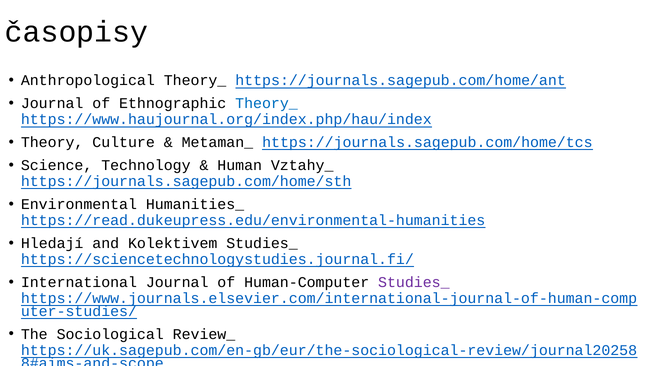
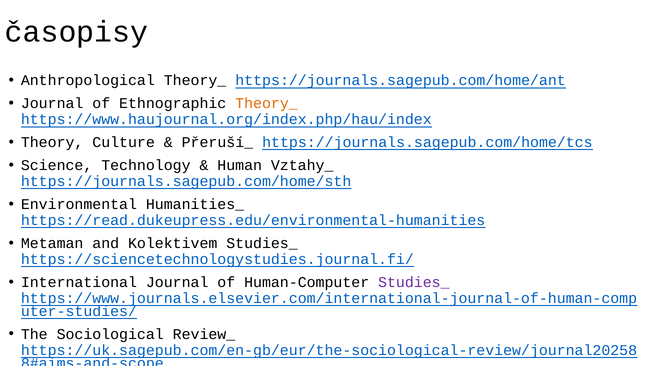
Theory_ colour: blue -> orange (267, 104)
Metaman_: Metaman_ -> Přeruší_ (217, 143)
Hledají: Hledají -> Metaman (52, 243)
